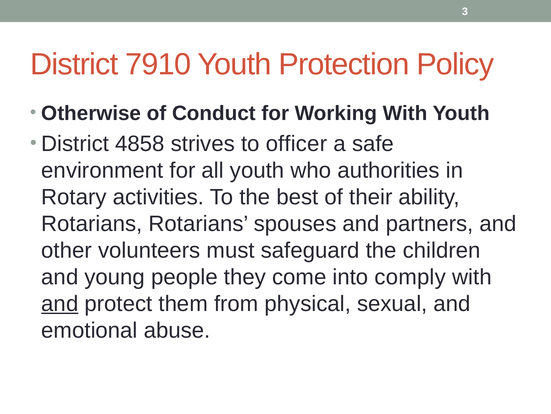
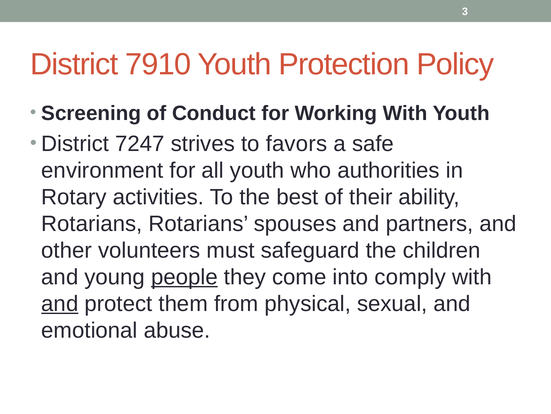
Otherwise: Otherwise -> Screening (91, 113)
4858: 4858 -> 7247 (140, 143)
officer: officer -> favors (296, 143)
people underline: none -> present (184, 277)
